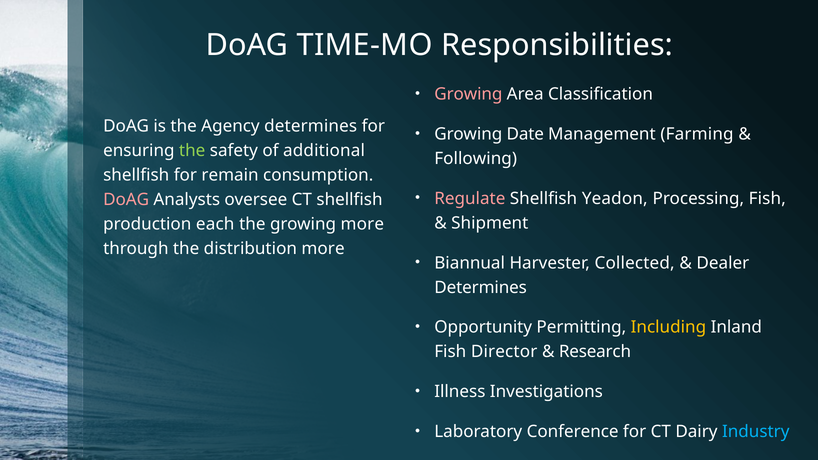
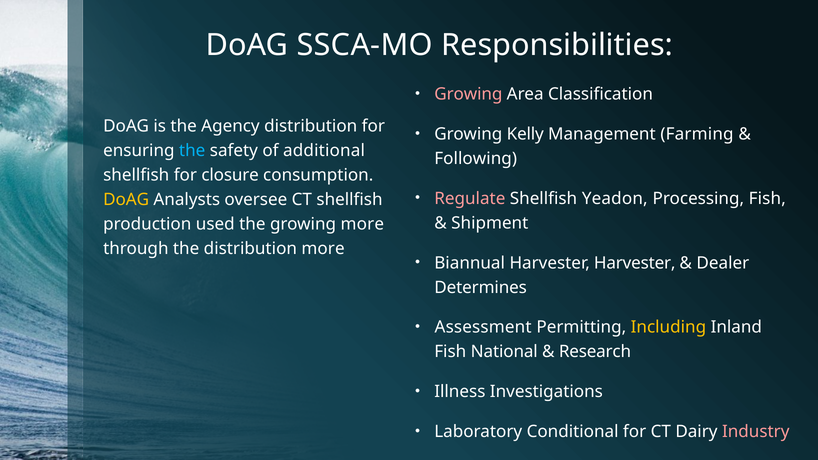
TIME-MO: TIME-MO -> SSCA-MO (365, 45)
Agency determines: determines -> distribution (311, 126)
Date: Date -> Kelly (525, 134)
the colour: light green -> light blue (192, 151)
remain: remain -> closure (230, 175)
DoAG colour: pink -> yellow (126, 200)
each: each -> used (215, 224)
Harvester Collected: Collected -> Harvester (635, 263)
Opportunity: Opportunity -> Assessment (483, 327)
Director: Director -> National (504, 352)
Conference: Conference -> Conditional (573, 432)
Industry colour: light blue -> pink (756, 432)
